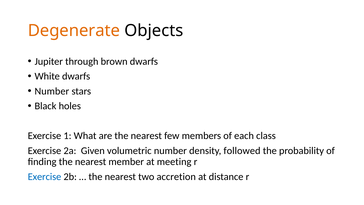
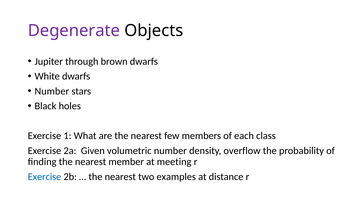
Degenerate colour: orange -> purple (74, 31)
followed: followed -> overflow (242, 151)
accretion: accretion -> examples (176, 176)
